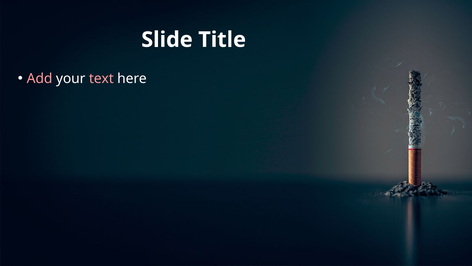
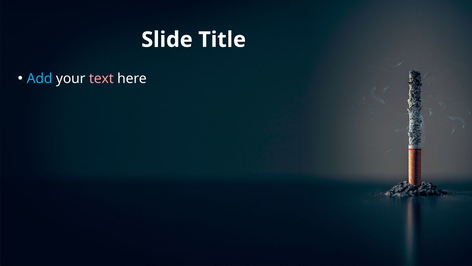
Add colour: pink -> light blue (40, 78)
